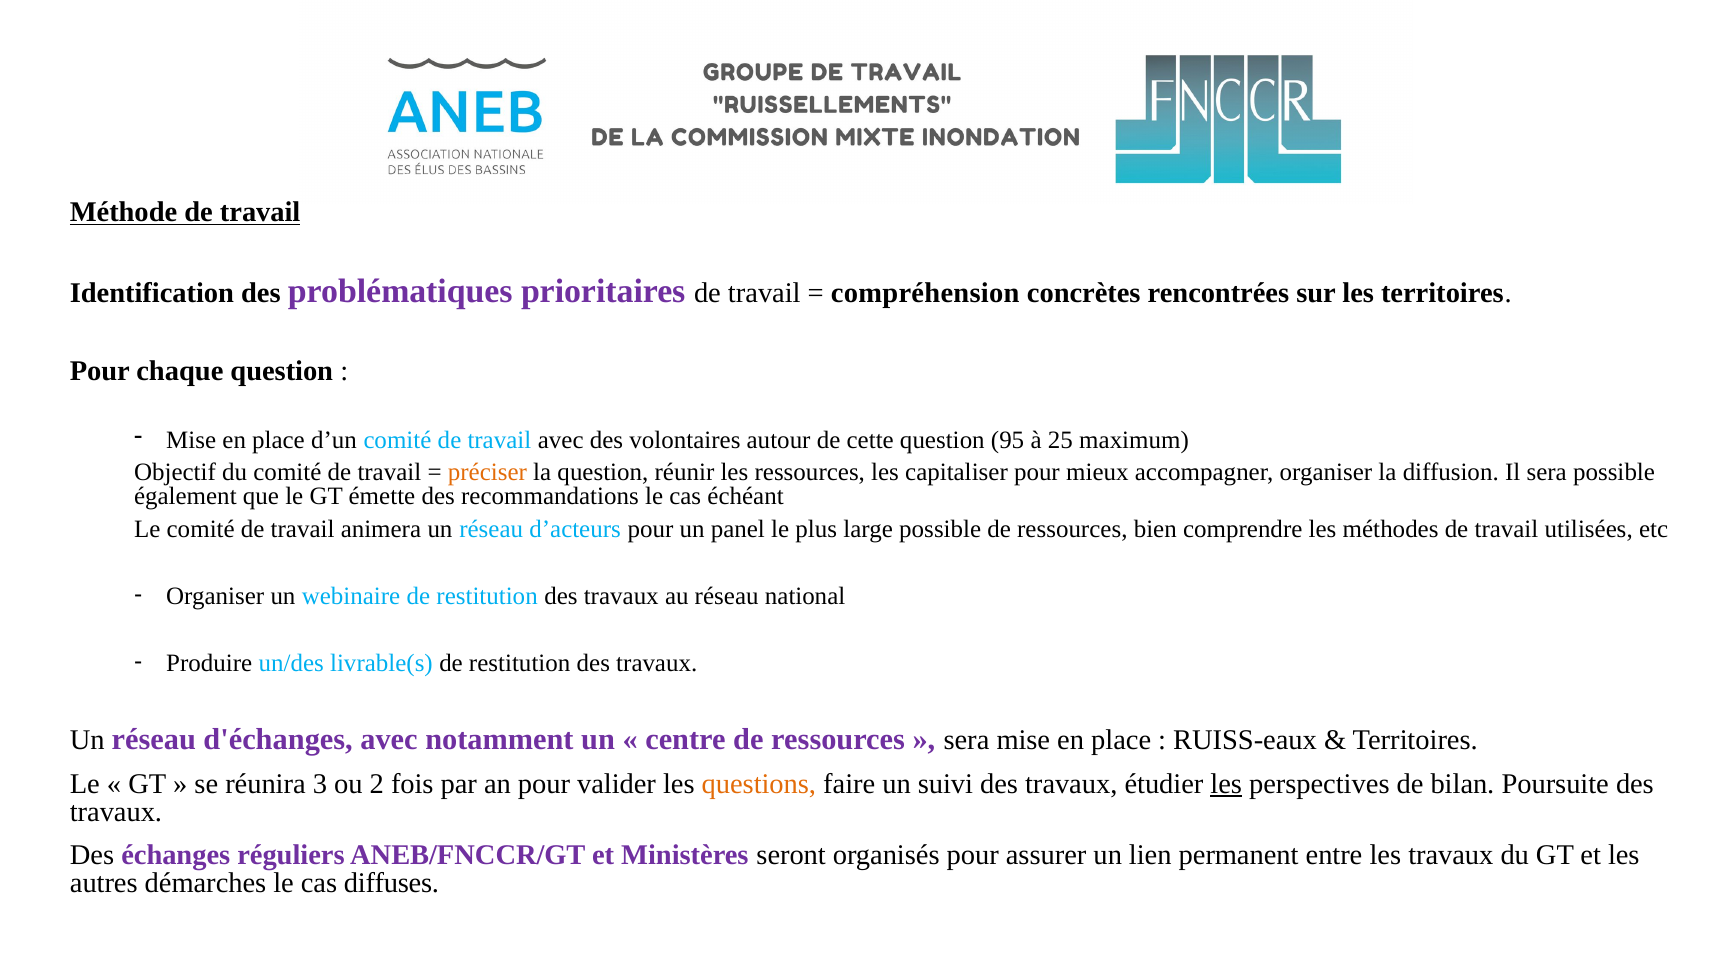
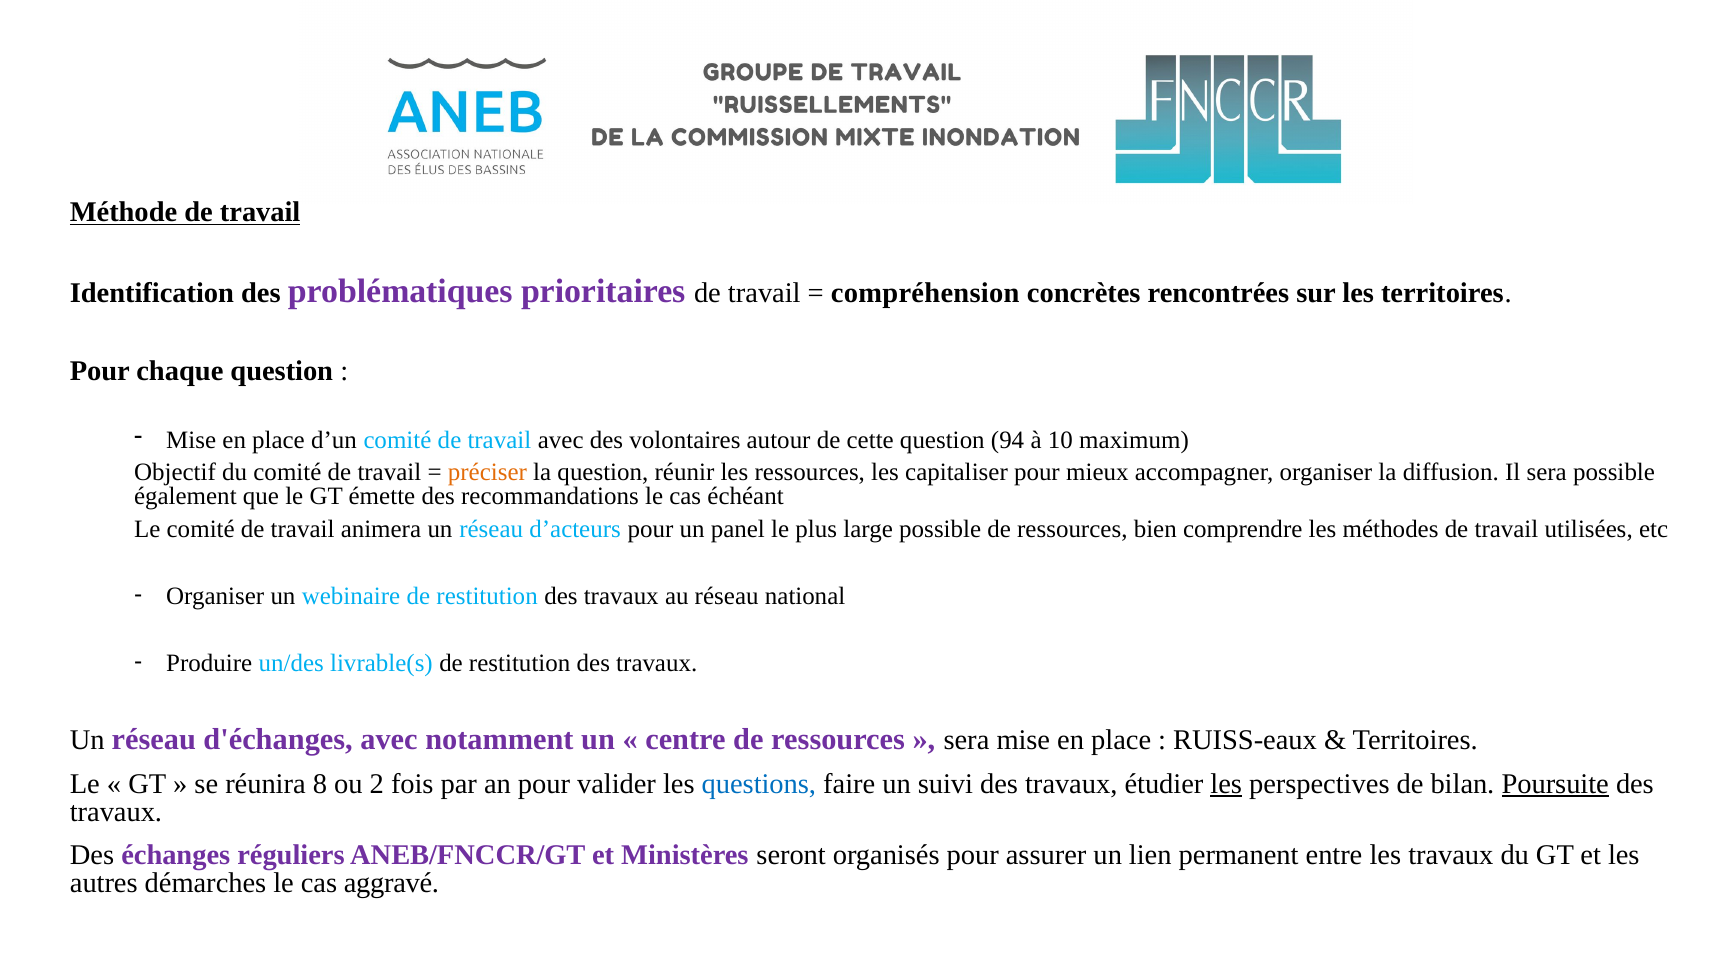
95: 95 -> 94 (1008, 440)
25: 25 -> 10 (1060, 440)
3: 3 -> 8 (320, 784)
questions colour: orange -> blue (759, 784)
Poursuite underline: none -> present (1555, 784)
diffuses: diffuses -> aggravé (391, 883)
